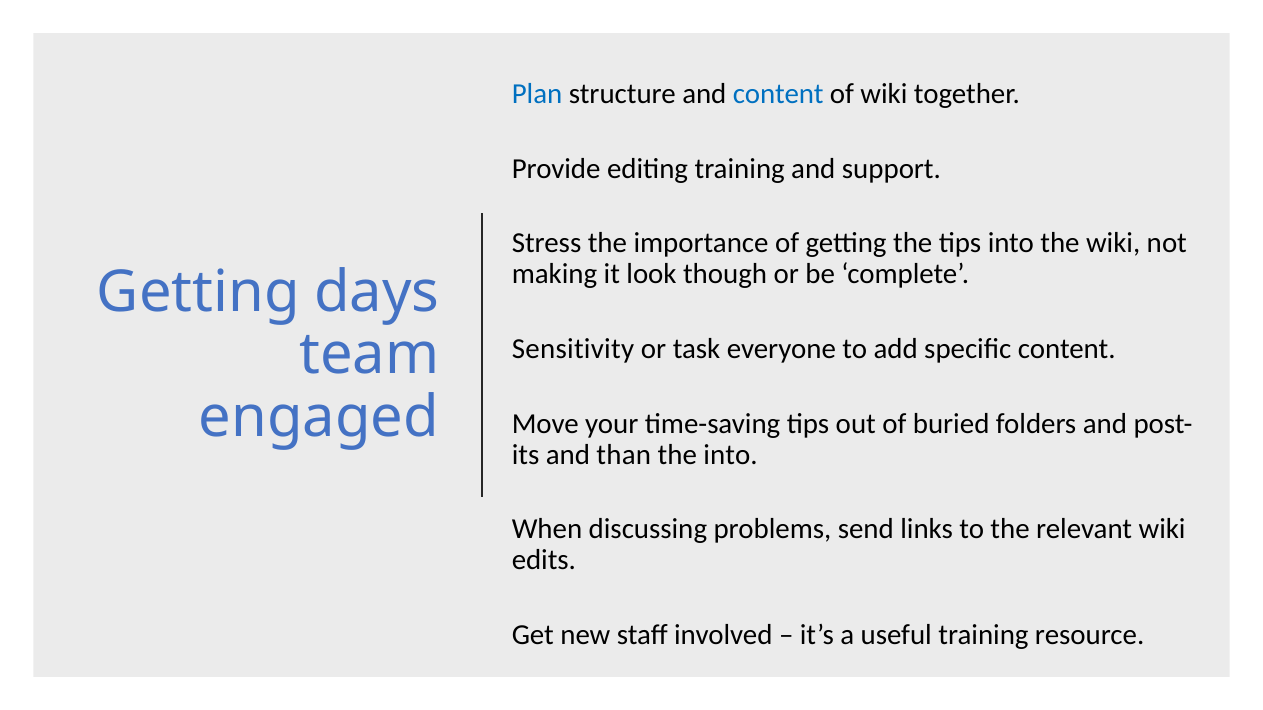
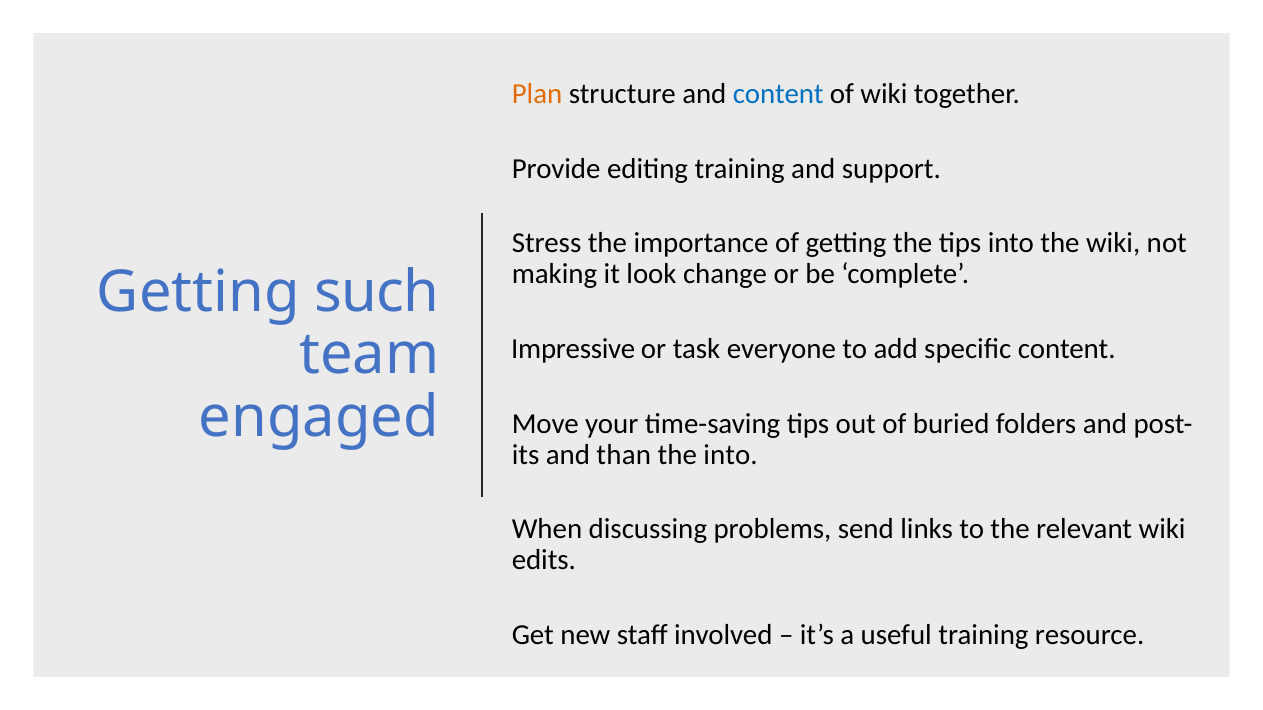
Plan colour: blue -> orange (537, 94)
though: though -> change (725, 275)
days: days -> such (377, 292)
Sensitivity: Sensitivity -> Impressive (573, 349)
